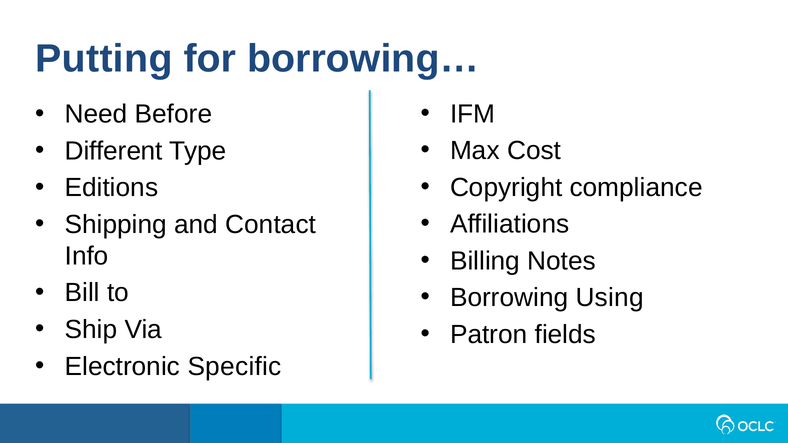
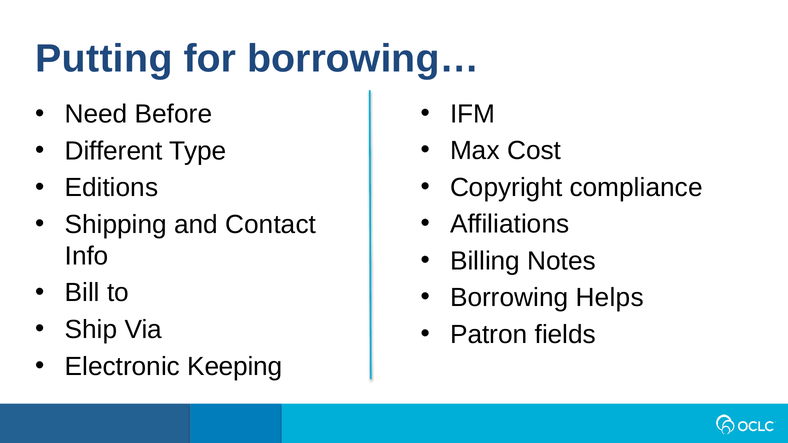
Using: Using -> Helps (610, 298)
Specific: Specific -> Keeping (235, 367)
